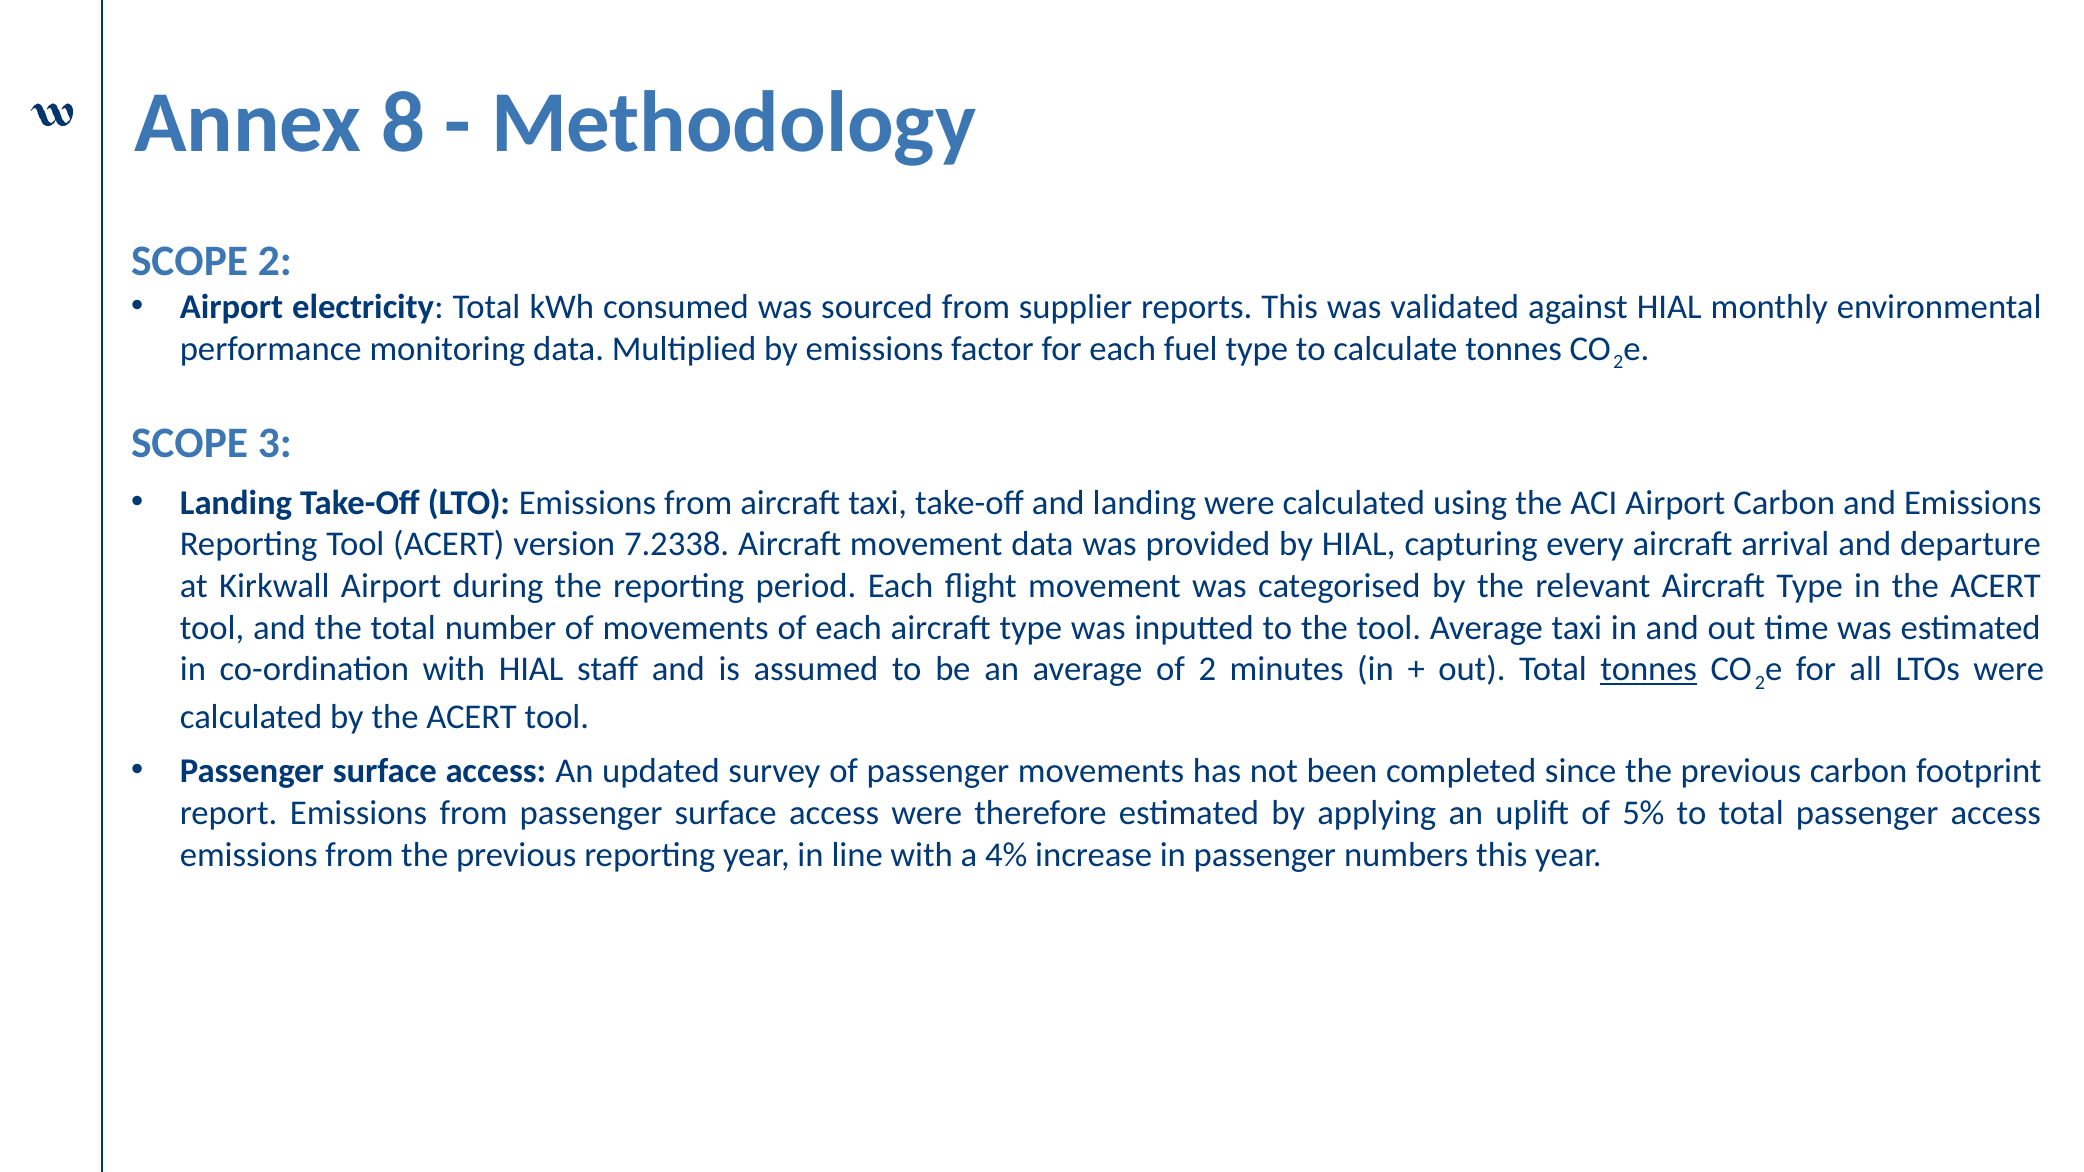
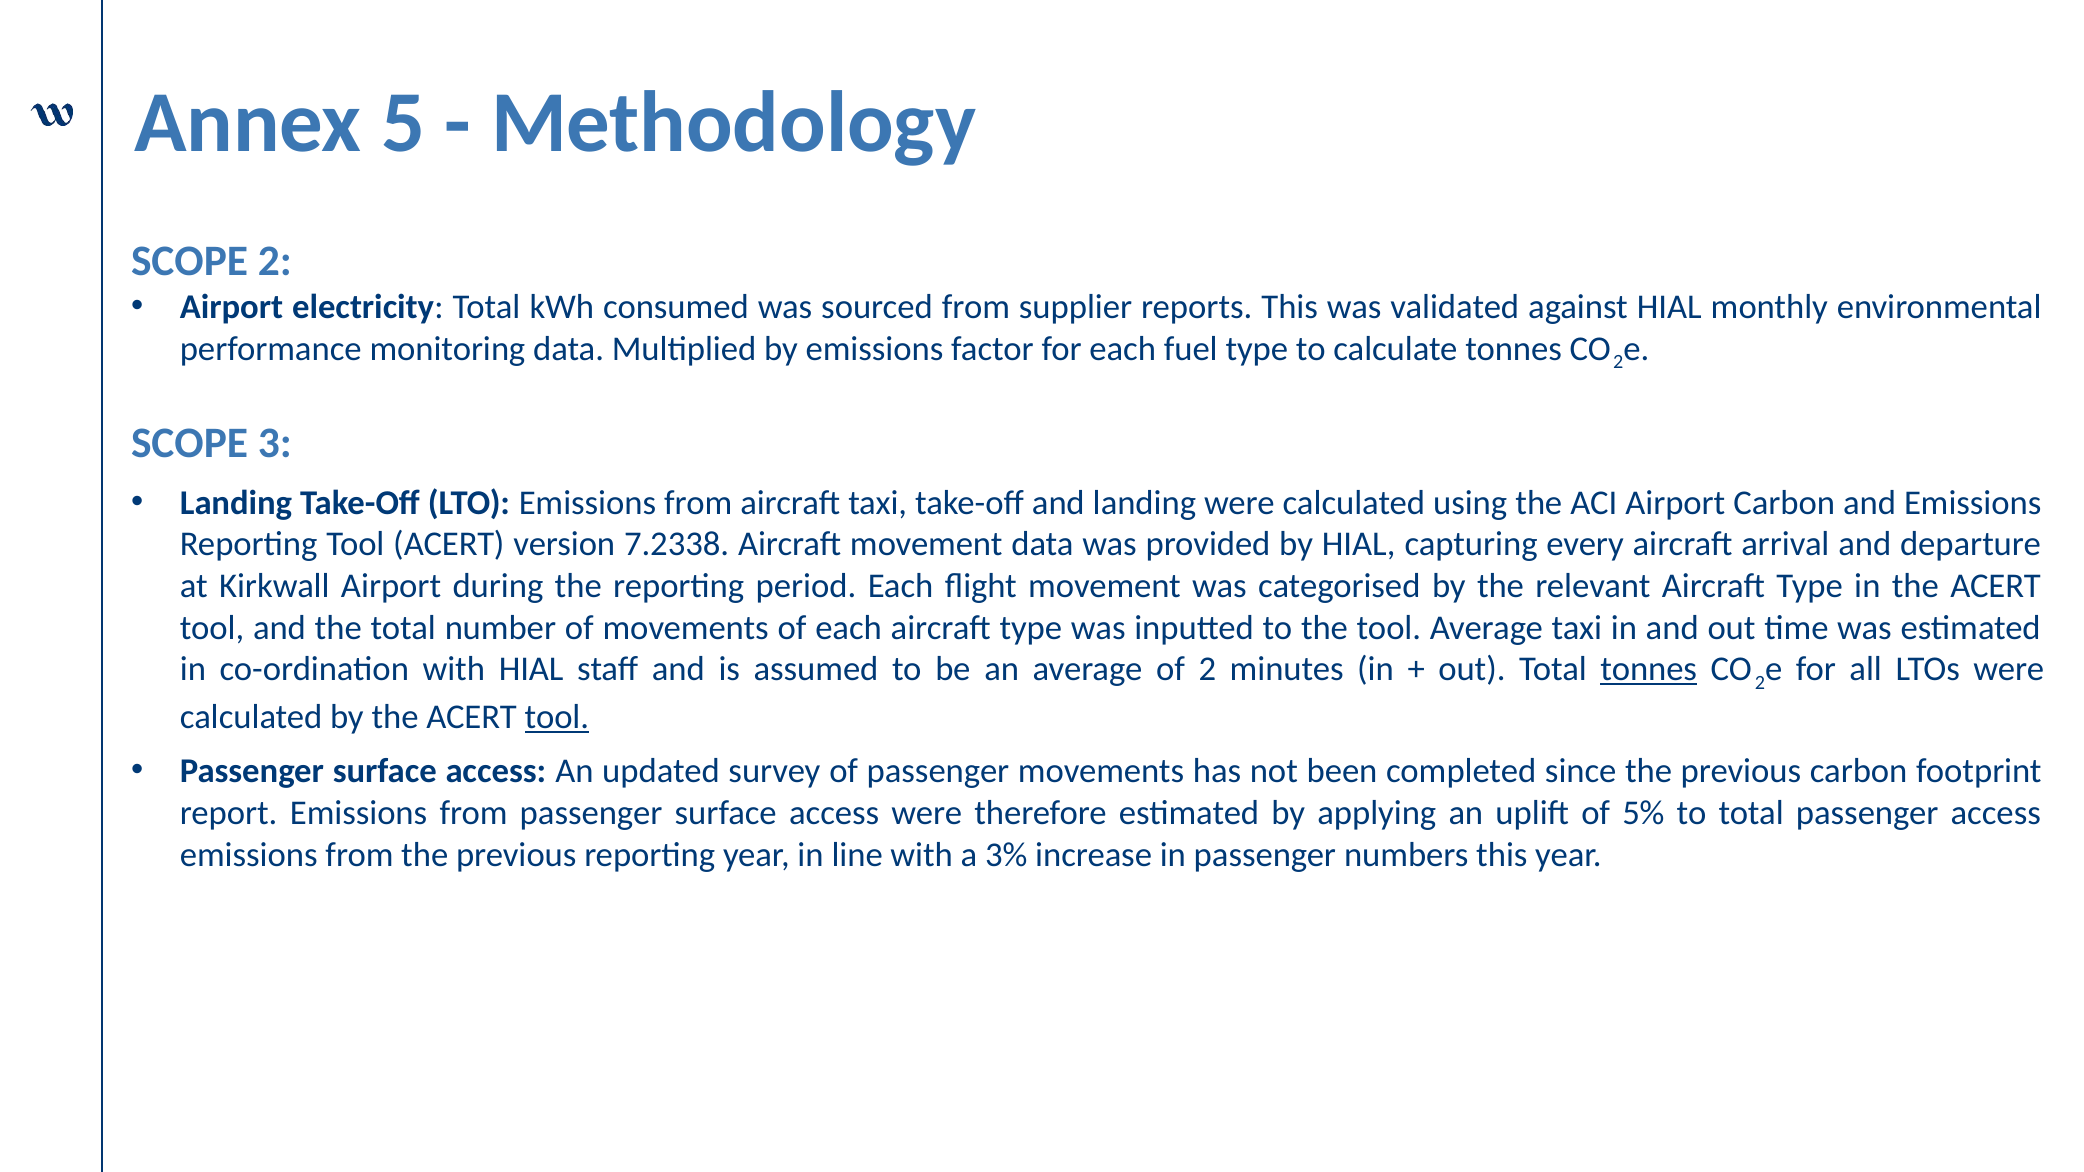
8: 8 -> 5 (403, 123)
tool underline: none -> present (557, 717)
4%: 4% -> 3% (1006, 855)
